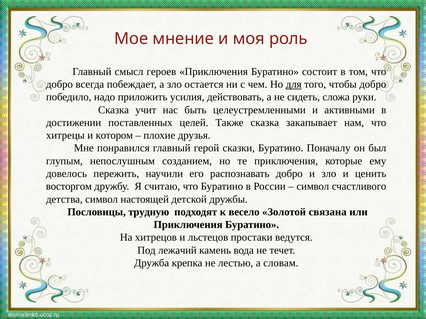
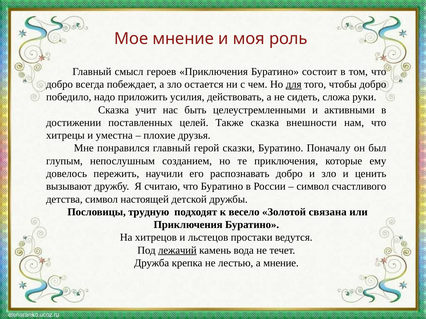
закапывает: закапывает -> внешности (312, 123)
котором: котором -> уместна (114, 136)
восторгом: восторгом -> вызывают (69, 187)
лежачий underline: none -> present (177, 251)
а словам: словам -> мнение (281, 263)
